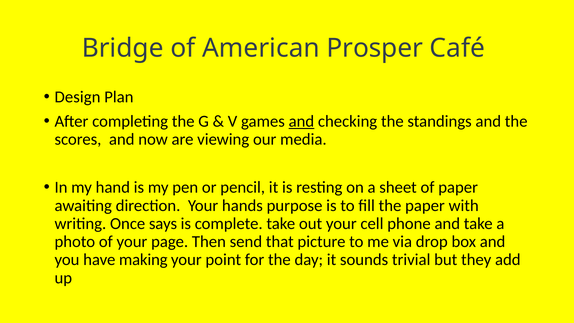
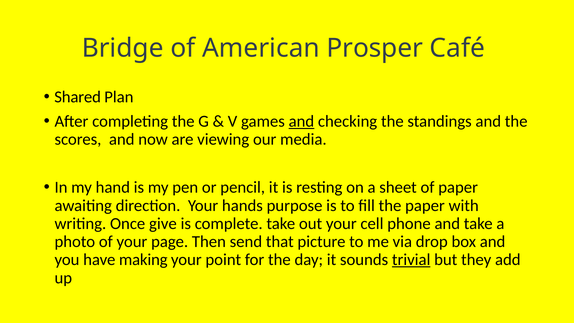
Design: Design -> Shared (78, 97)
says: says -> give (163, 224)
trivial underline: none -> present (411, 260)
